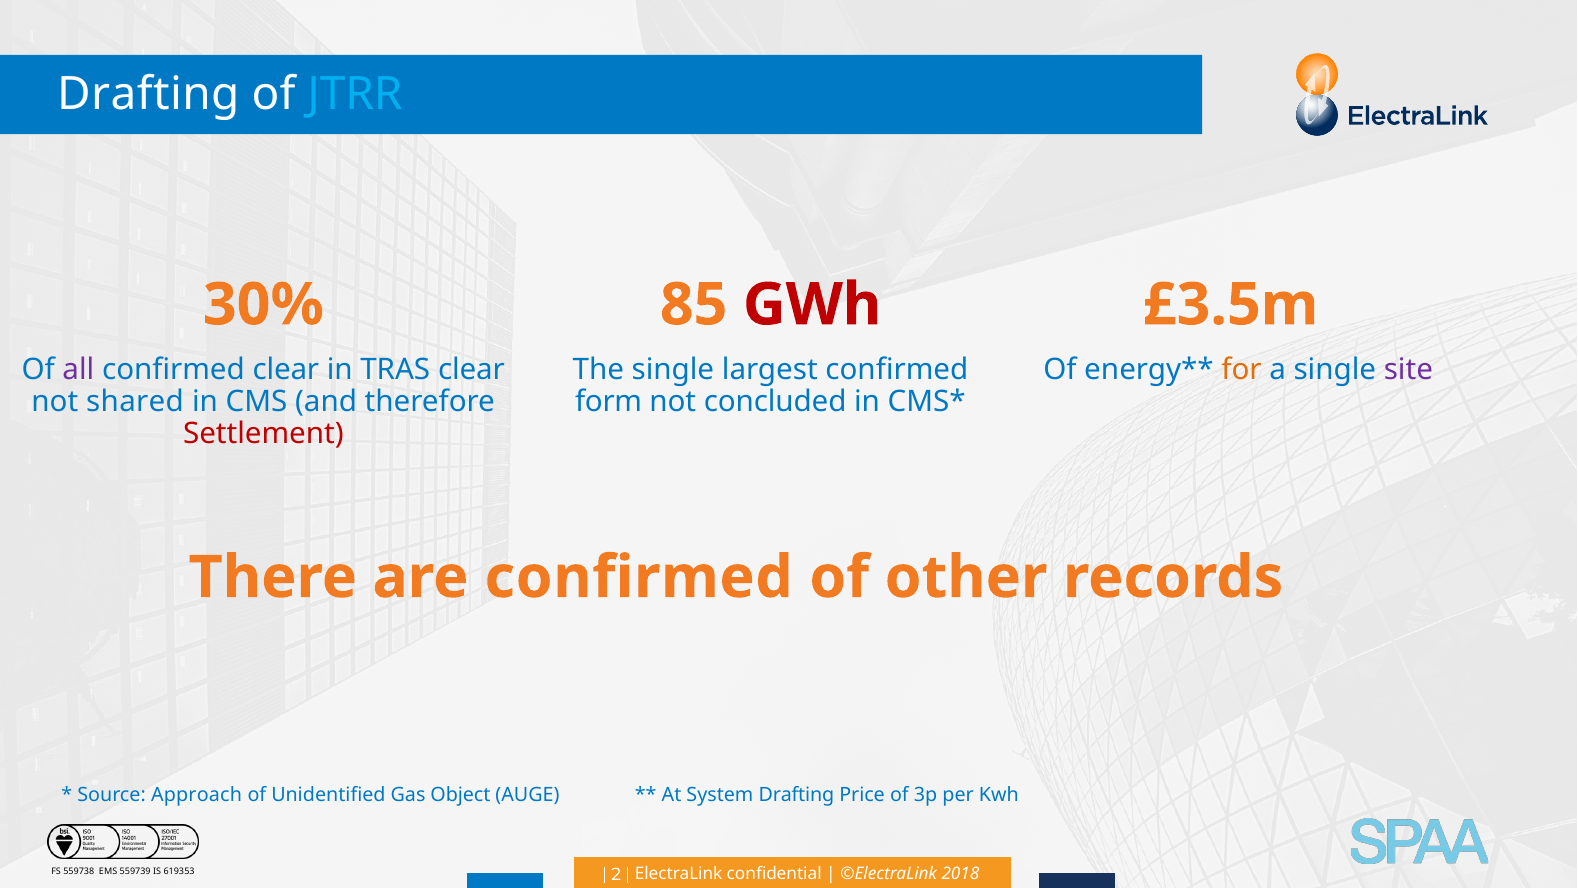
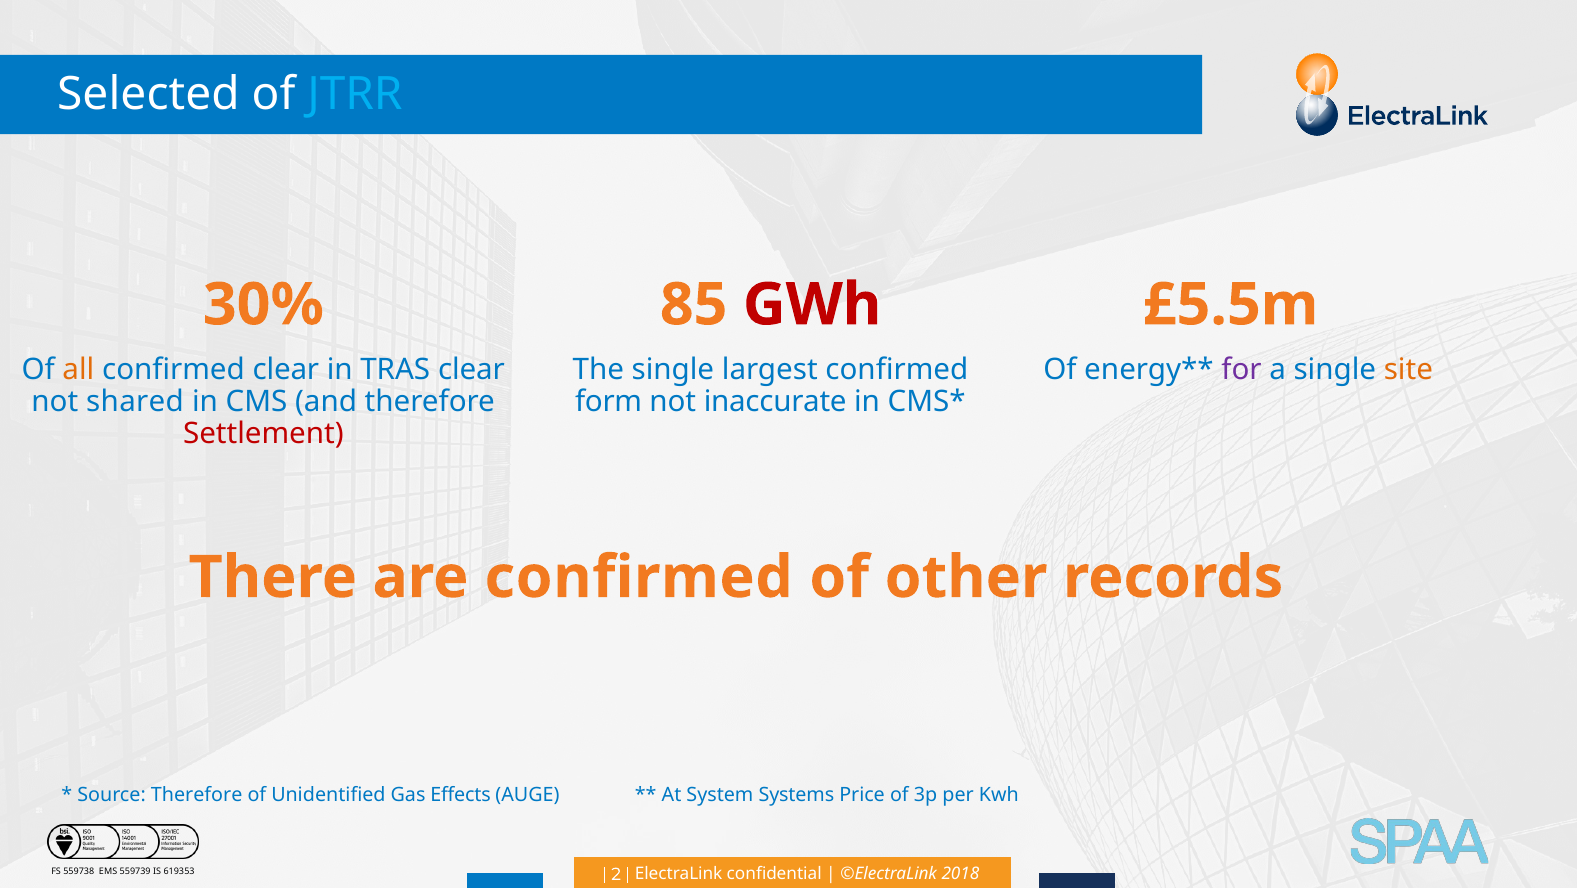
Drafting: Drafting -> Selected (148, 94)
£3.5m: £3.5m -> £5.5m (1231, 305)
all colour: purple -> orange (78, 369)
for colour: orange -> purple (1242, 369)
site colour: purple -> orange (1408, 369)
concluded: concluded -> inaccurate (775, 401)
Source Approach: Approach -> Therefore (197, 795)
Object: Object -> Effects (460, 795)
System Drafting: Drafting -> Systems (796, 795)
